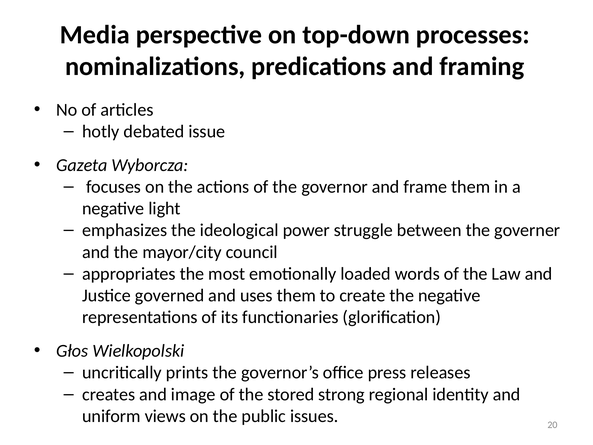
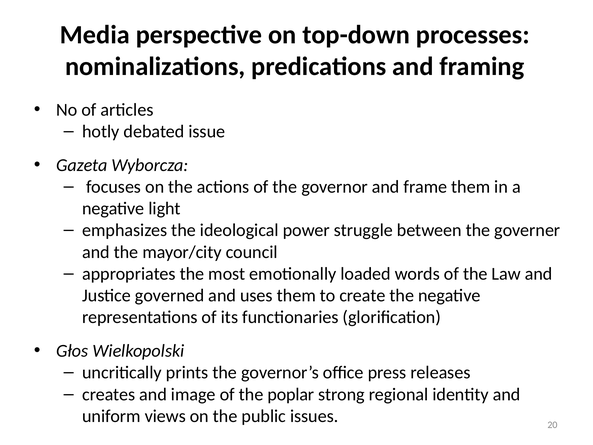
stored: stored -> poplar (291, 394)
